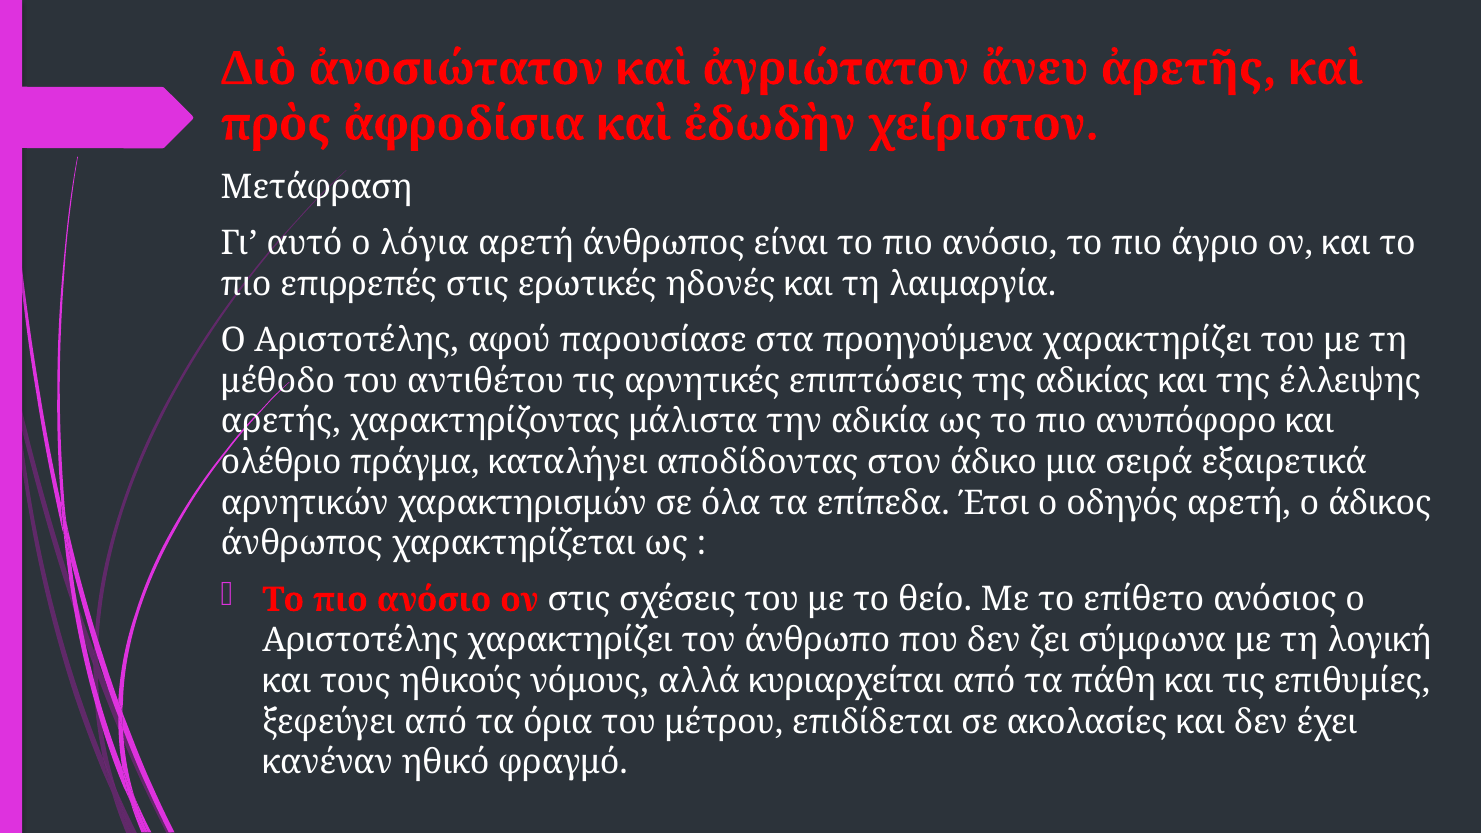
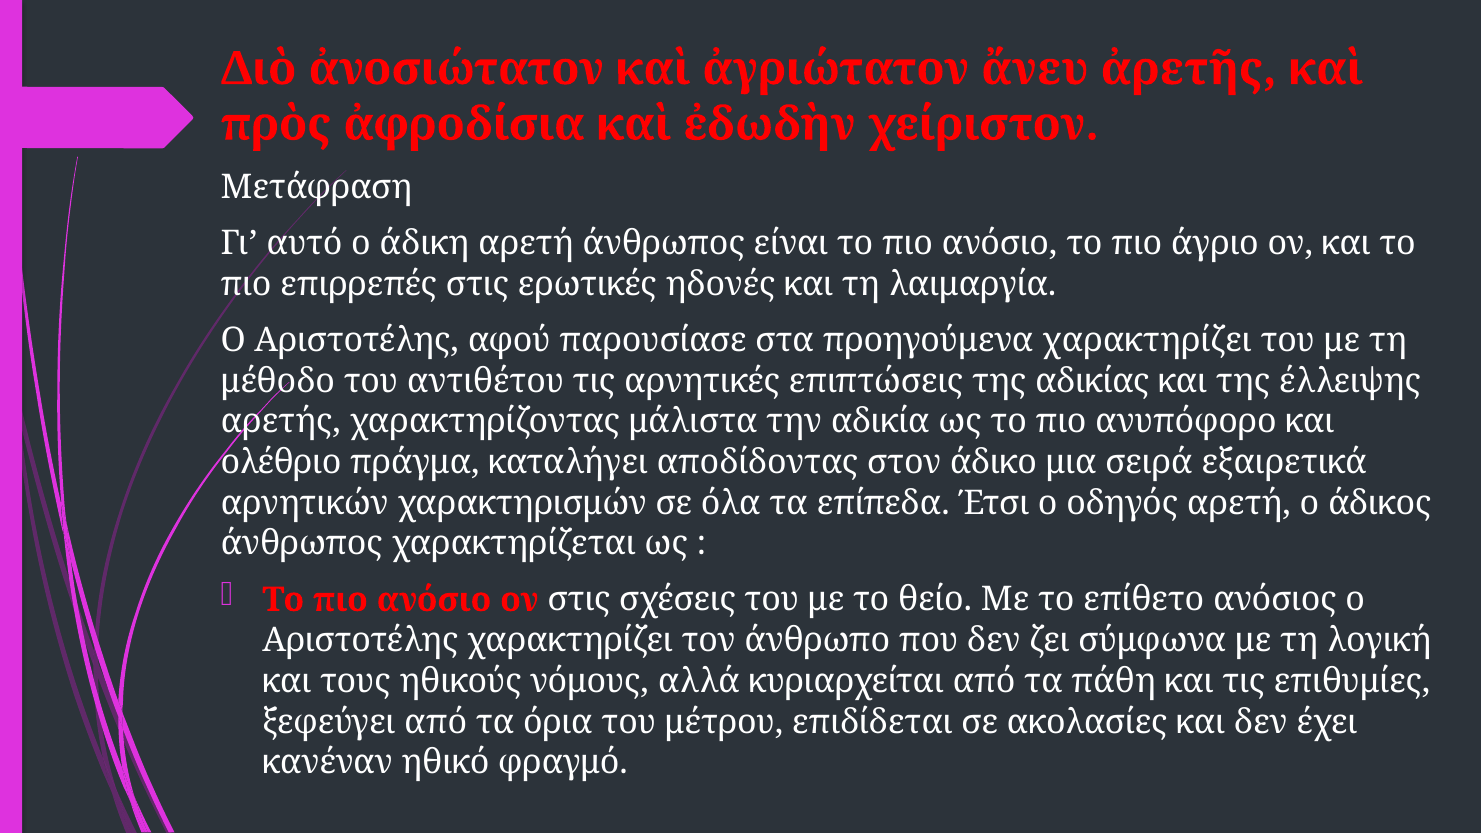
λόγια: λόγια -> άδικη (424, 243)
